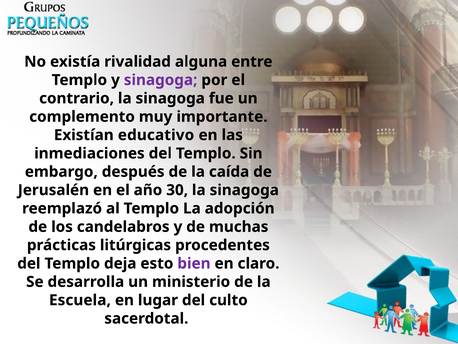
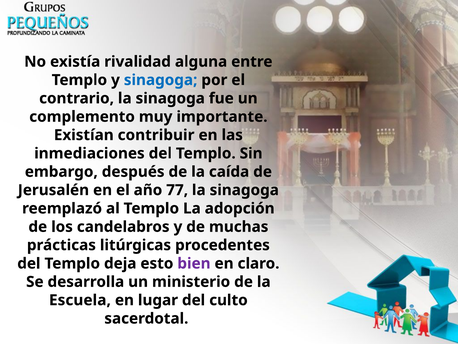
sinagoga colour: purple -> blue (161, 80)
educativo: educativo -> contribuir (156, 135)
30: 30 -> 77 (177, 190)
